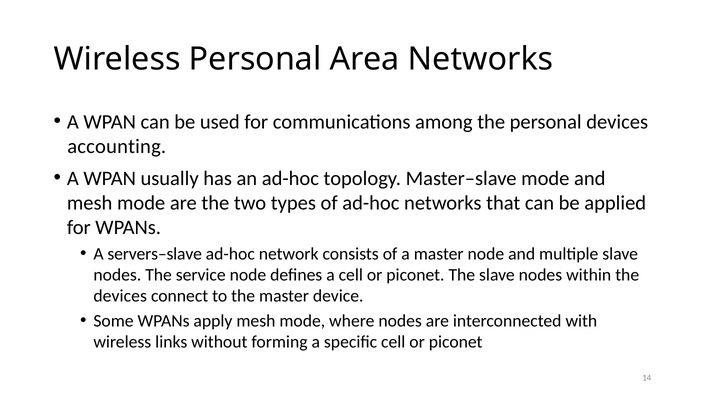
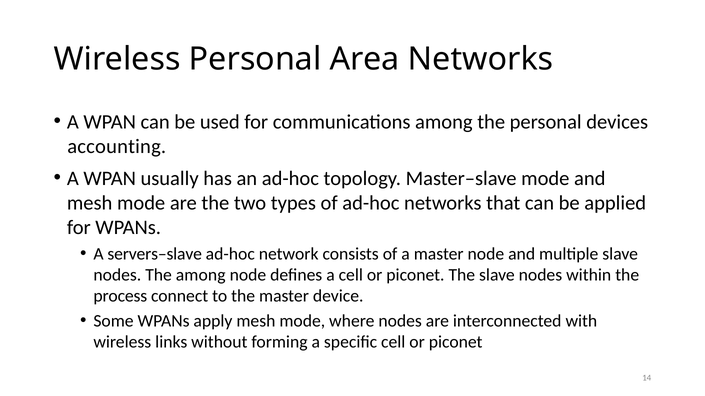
The service: service -> among (201, 275)
devices: devices -> process (120, 296)
